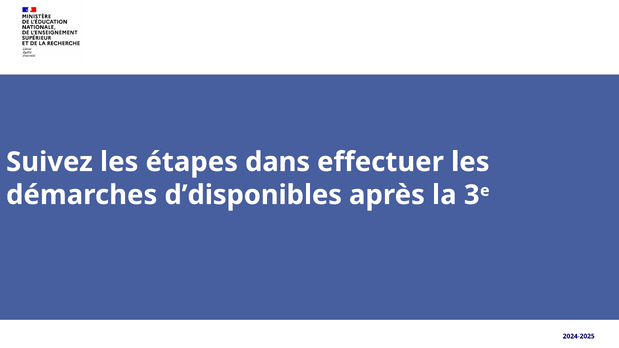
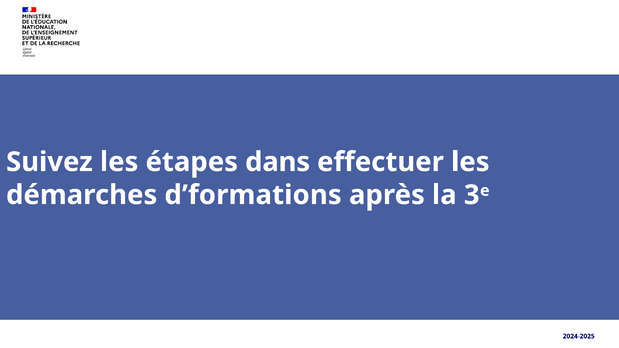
d’disponibles: d’disponibles -> d’formations (253, 195)
